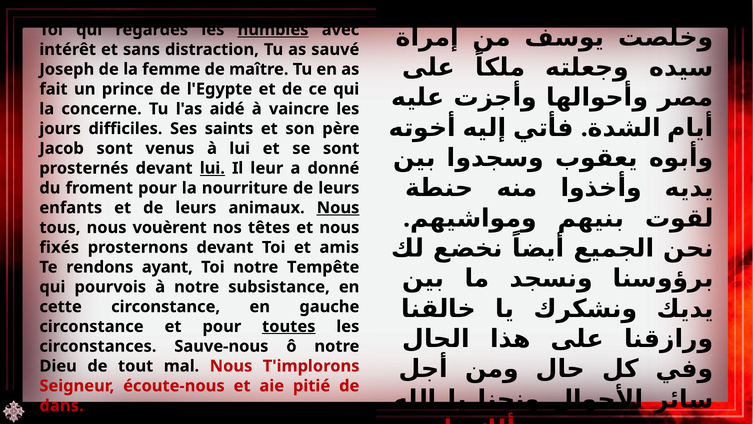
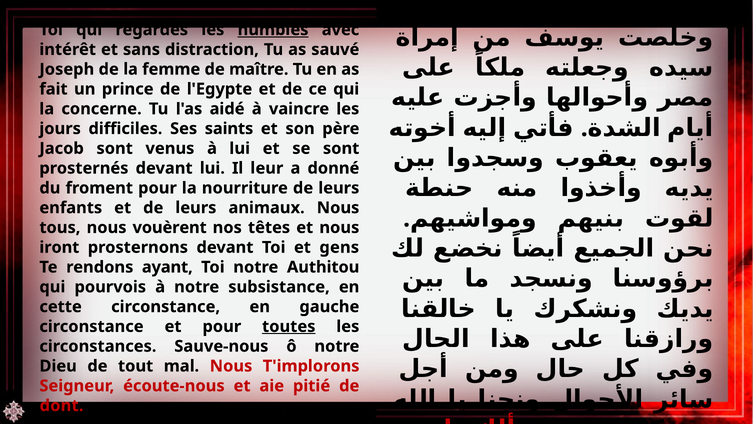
lui underline: present -> none (212, 168)
Nous underline: present -> none (338, 208)
fixés: fixés -> iront (59, 247)
amis: amis -> gens (339, 247)
Tempête: Tempête -> Authitou (323, 267)
dans: dans -> dont (62, 405)
